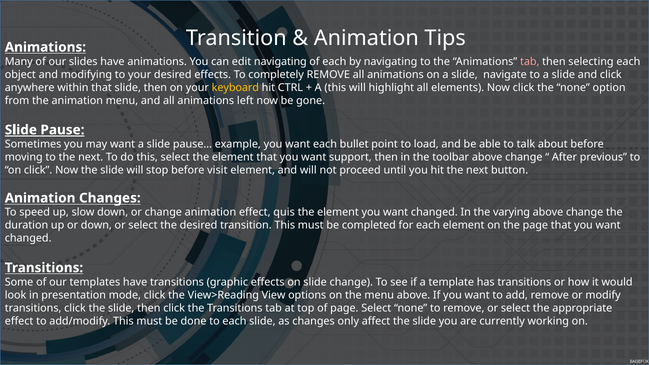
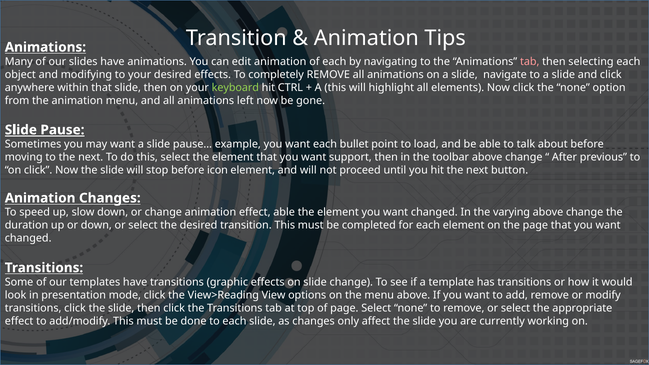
edit navigating: navigating -> animation (280, 62)
keyboard colour: yellow -> light green (235, 88)
visit: visit -> icon (217, 170)
effect quis: quis -> able (284, 212)
